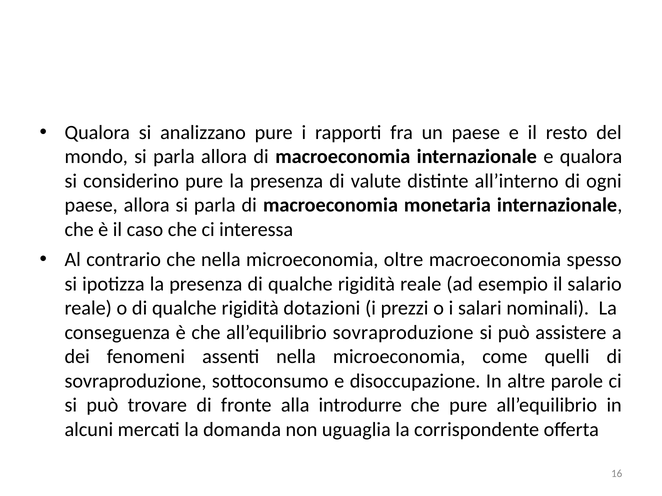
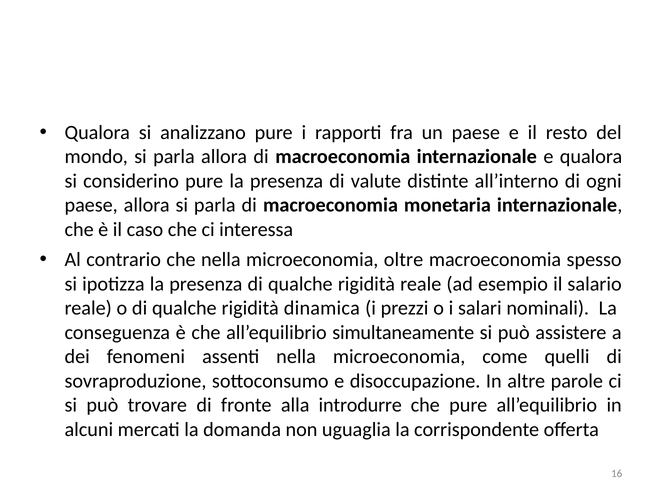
dotazioni: dotazioni -> dinamica (322, 308)
all’equilibrio sovraproduzione: sovraproduzione -> simultaneamente (403, 333)
